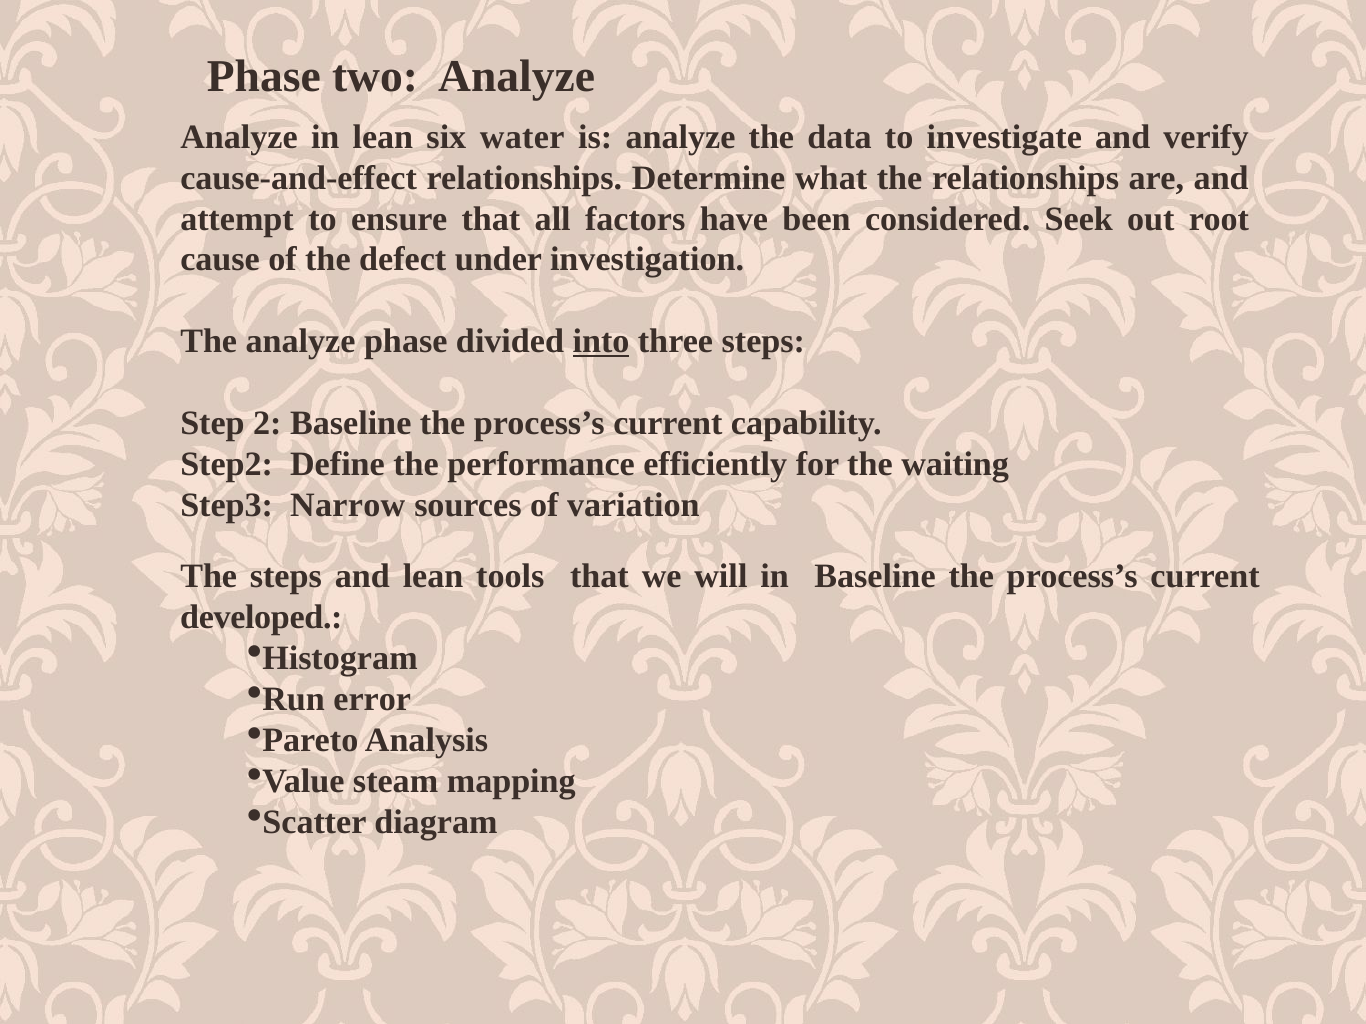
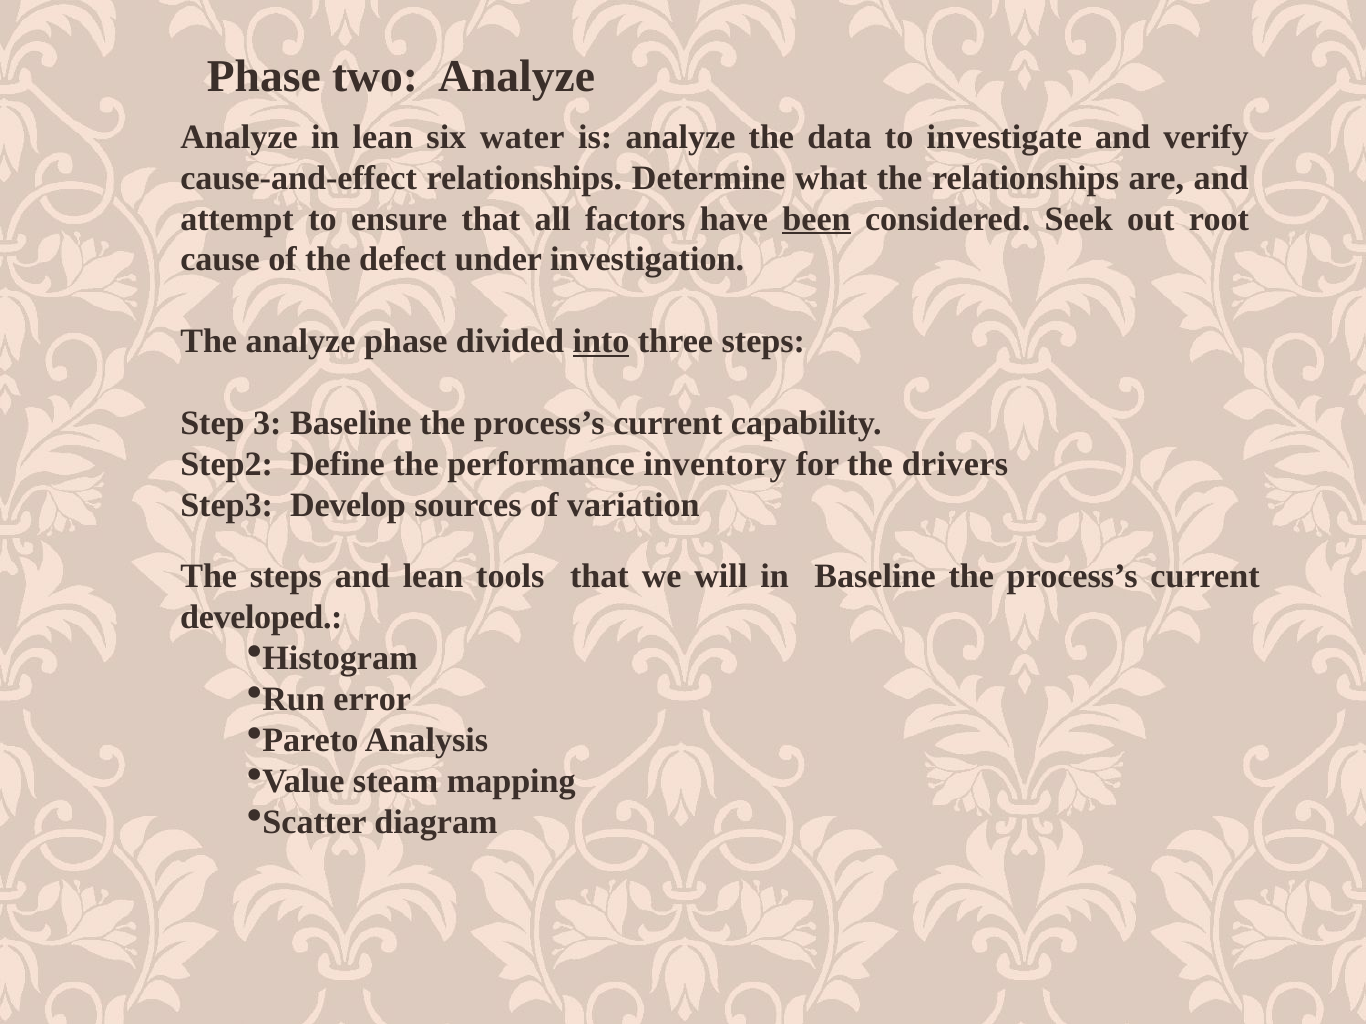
been underline: none -> present (817, 219)
2: 2 -> 3 (267, 424)
efficiently: efficiently -> inventory (715, 465)
waiting: waiting -> drivers (955, 465)
Narrow: Narrow -> Develop (348, 506)
